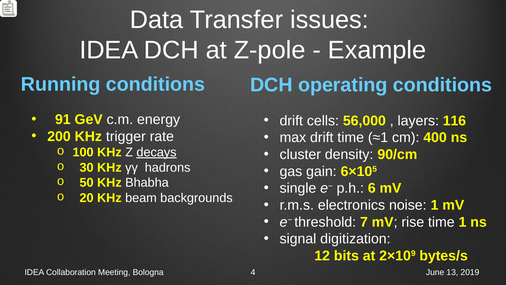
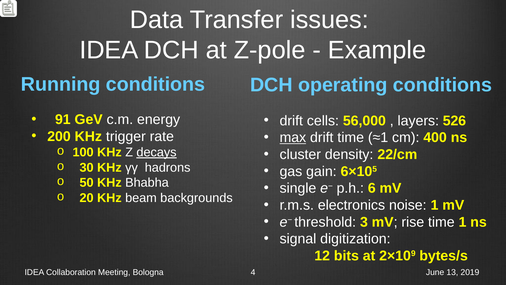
116: 116 -> 526 (454, 121)
max underline: none -> present (293, 137)
90/cm: 90/cm -> 22/cm (397, 154)
7: 7 -> 3 (364, 222)
